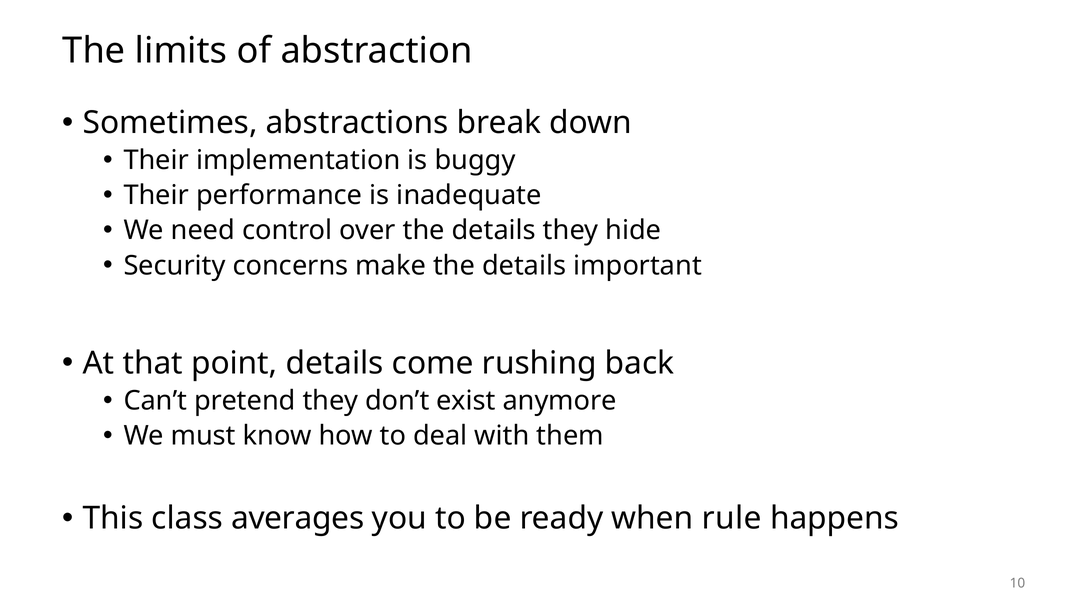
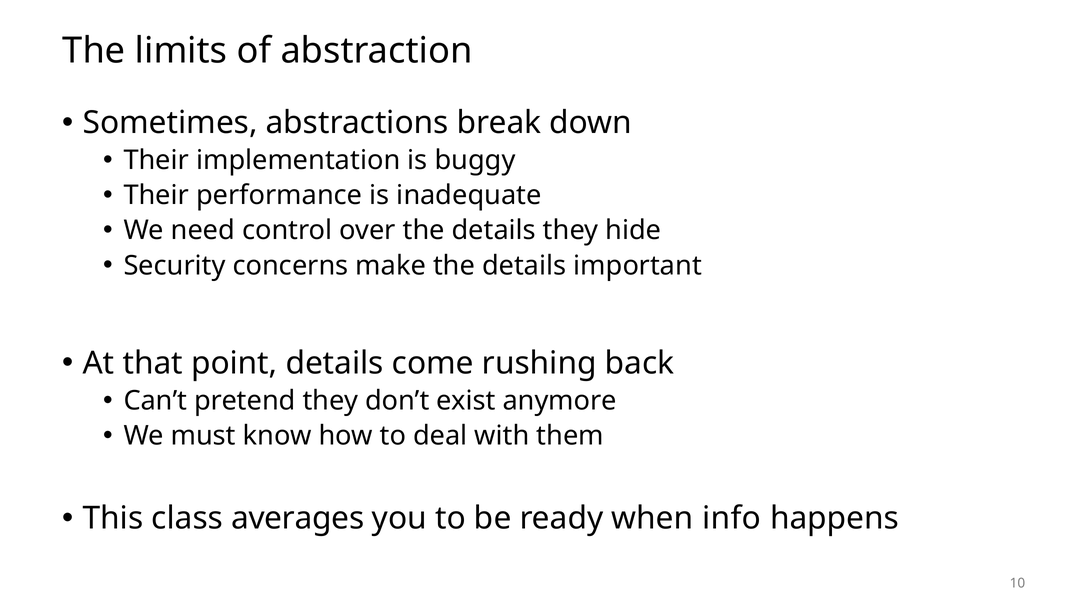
rule: rule -> info (732, 518)
